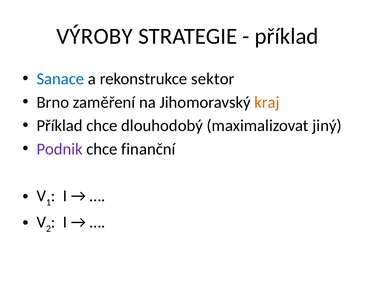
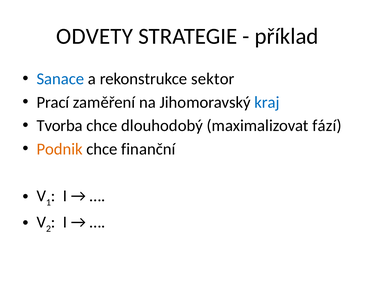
VÝROBY: VÝROBY -> ODVETY (95, 36)
Brno: Brno -> Prací (53, 102)
kraj colour: orange -> blue (267, 102)
Příklad: Příklad -> Tvorba (60, 125)
jiný: jiný -> fází (327, 125)
Podnik colour: purple -> orange (60, 149)
